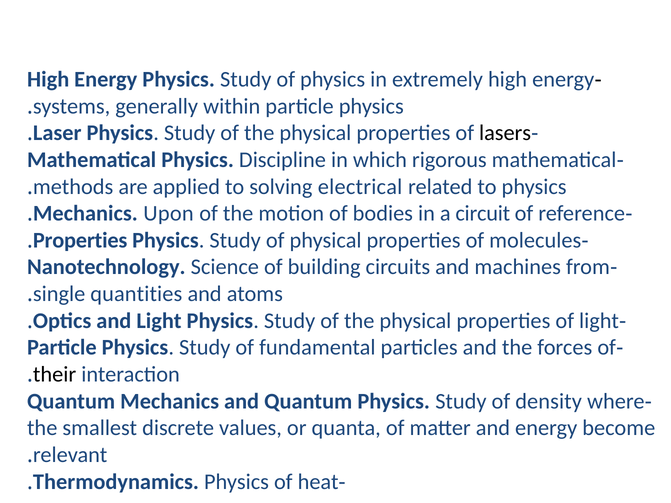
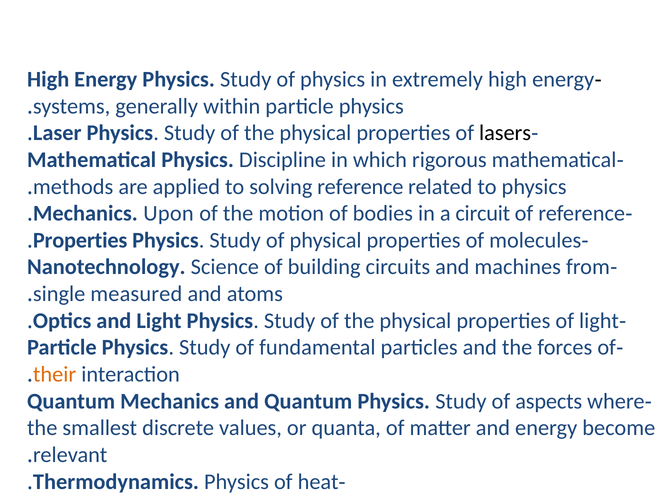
solving electrical: electrical -> reference (360, 187)
quantities: quantities -> measured (136, 294)
their colour: black -> orange (55, 375)
density: density -> aspects (549, 401)
